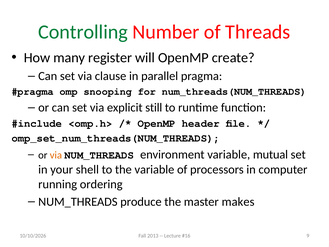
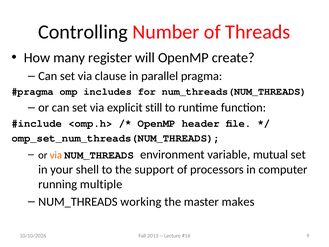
Controlling colour: green -> black (83, 32)
snooping: snooping -> includes (108, 91)
the variable: variable -> support (154, 169)
ordering: ordering -> multiple (101, 184)
produce: produce -> working (141, 202)
